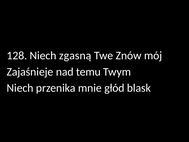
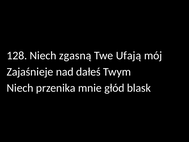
Znów: Znów -> Ufają (129, 56)
temu: temu -> dałeś (88, 72)
